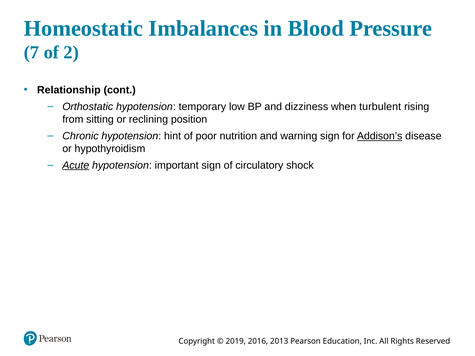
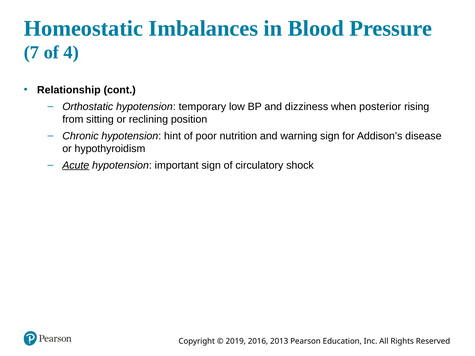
2: 2 -> 4 (71, 53)
turbulent: turbulent -> posterior (380, 107)
Addison’s underline: present -> none (380, 136)
